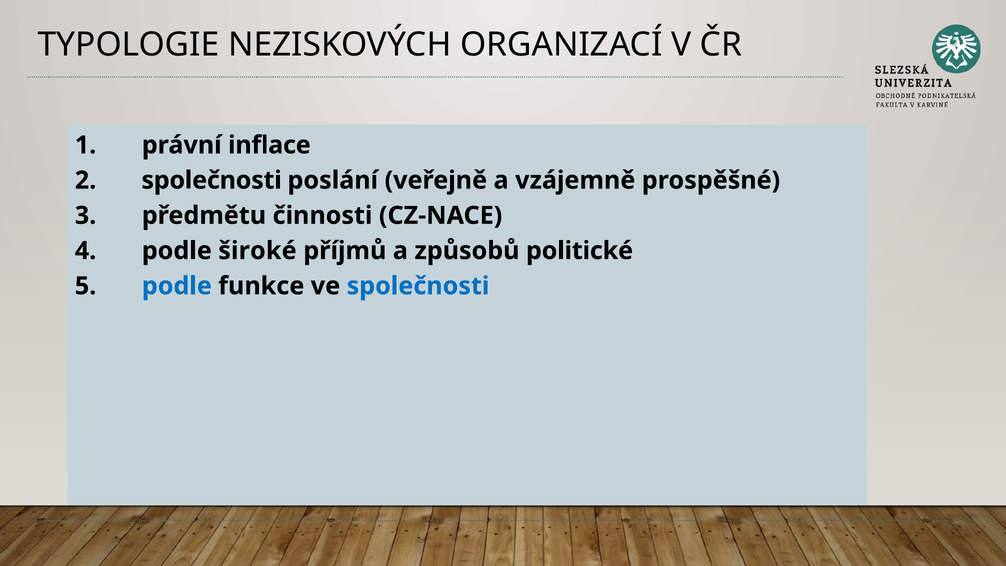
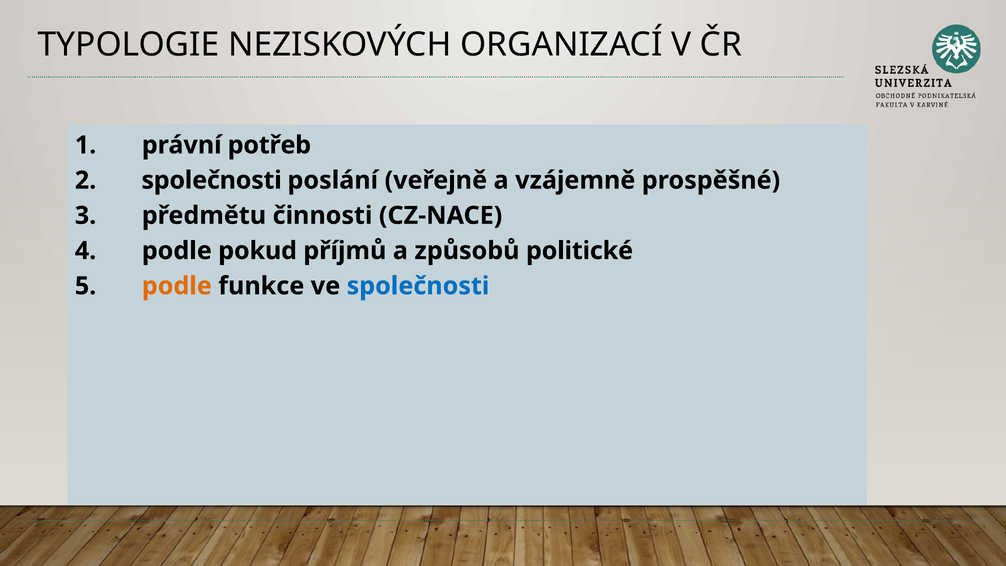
inflace: inflace -> potřeb (269, 145)
široké: široké -> pokud (258, 251)
podle colour: blue -> orange (177, 286)
